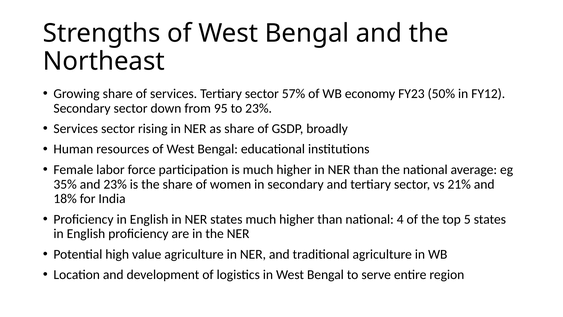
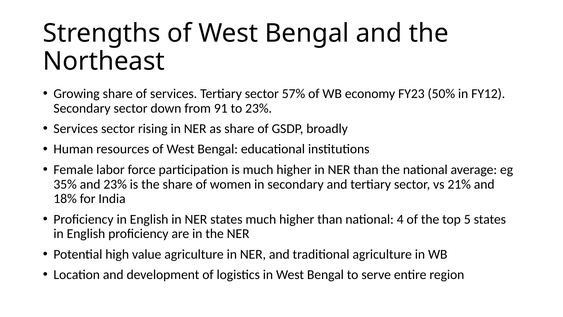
95: 95 -> 91 (221, 108)
